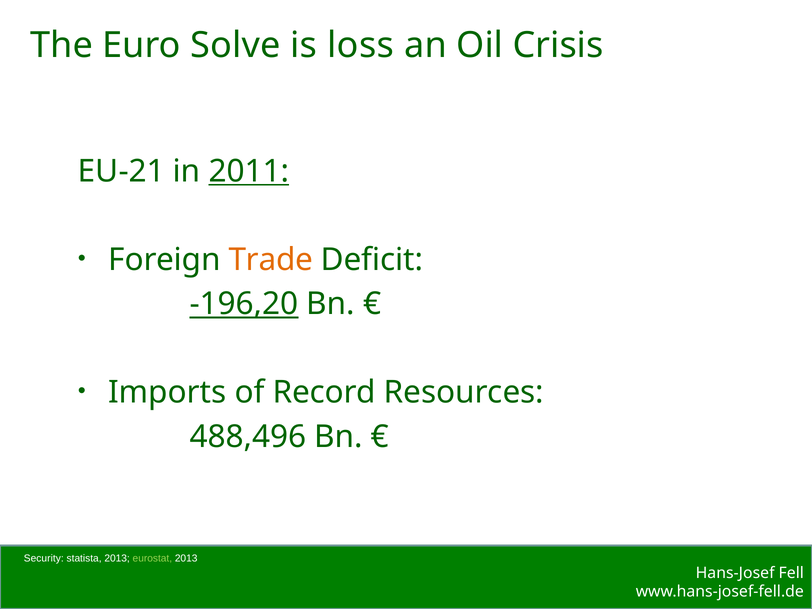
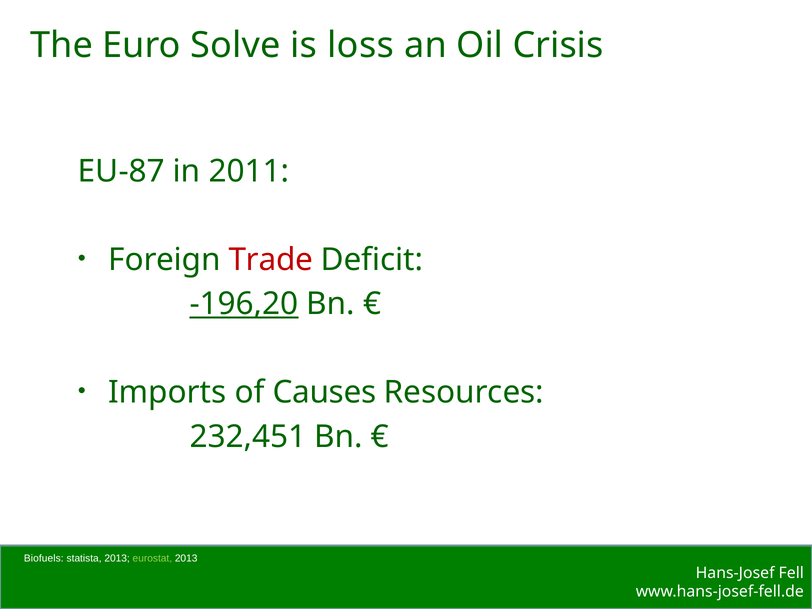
EU-21: EU-21 -> EU-87 (121, 171)
2011 underline: present -> none (249, 171)
Trade colour: orange -> red (271, 260)
Record: Record -> Causes (324, 392)
488,496: 488,496 -> 232,451 (248, 437)
Security: Security -> Biofuels (44, 558)
